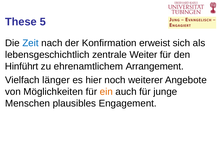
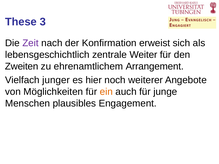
5: 5 -> 3 (43, 22)
Zeit colour: blue -> purple (30, 43)
Hinführt: Hinführt -> Zweiten (22, 67)
länger: länger -> junger (56, 80)
